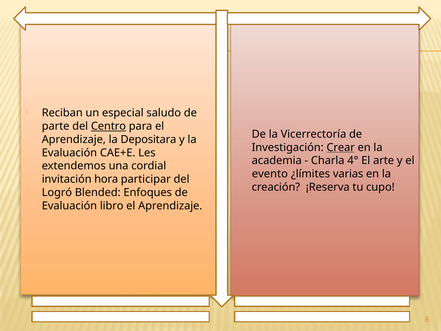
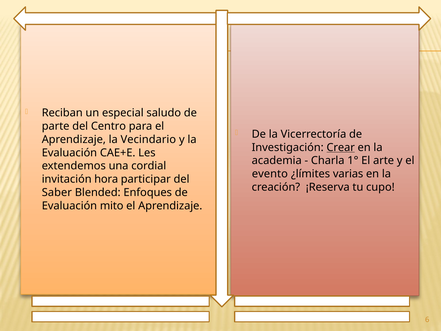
Centro underline: present -> none (108, 126)
Depositara: Depositara -> Vecindario (148, 139)
4°: 4° -> 1° (353, 161)
Logró: Logró -> Saber (57, 192)
libro: libro -> mito (112, 206)
